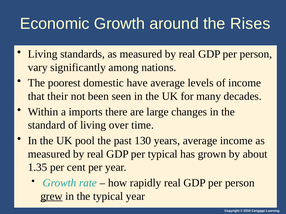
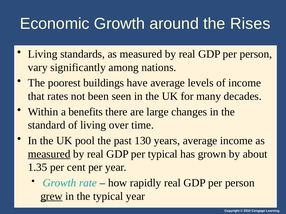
domestic: domestic -> buildings (104, 83)
their: their -> rates (58, 96)
imports: imports -> benefits (86, 112)
measured underline: none -> present (49, 154)
